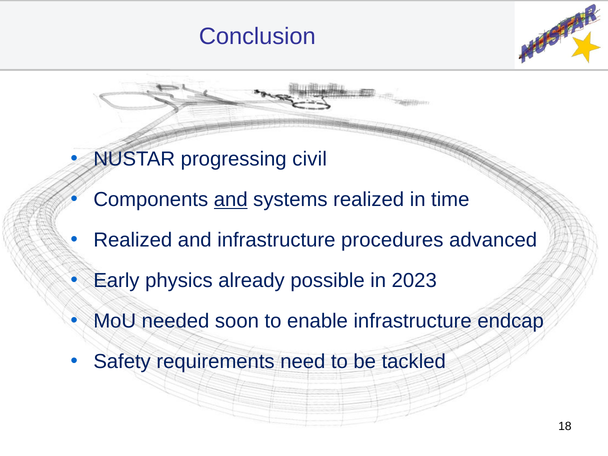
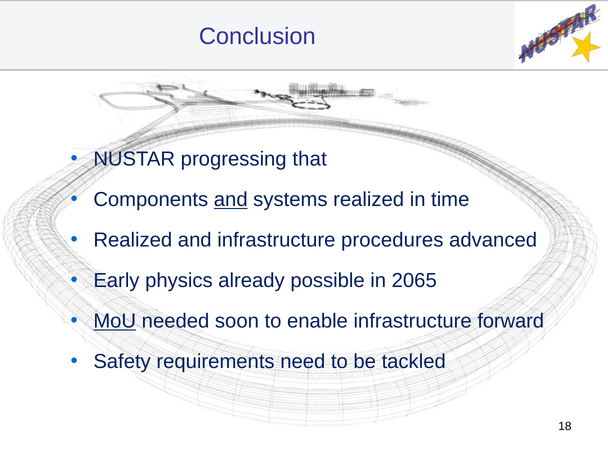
civil: civil -> that (310, 159)
2023: 2023 -> 2065 (414, 281)
MoU underline: none -> present (115, 321)
endcap: endcap -> forward (511, 321)
